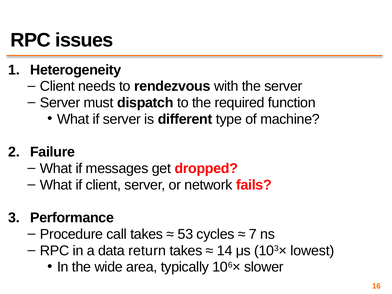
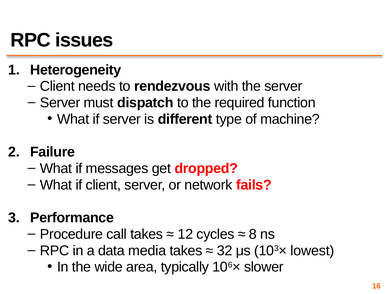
53: 53 -> 12 (185, 234)
7: 7 -> 8 (253, 234)
return: return -> media (147, 251)
14: 14 -> 32 (225, 251)
